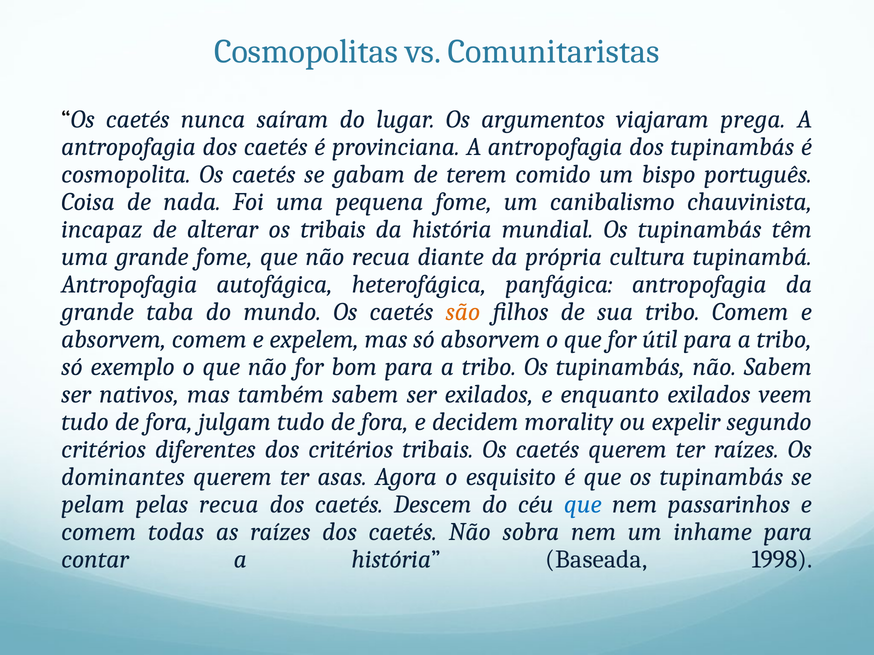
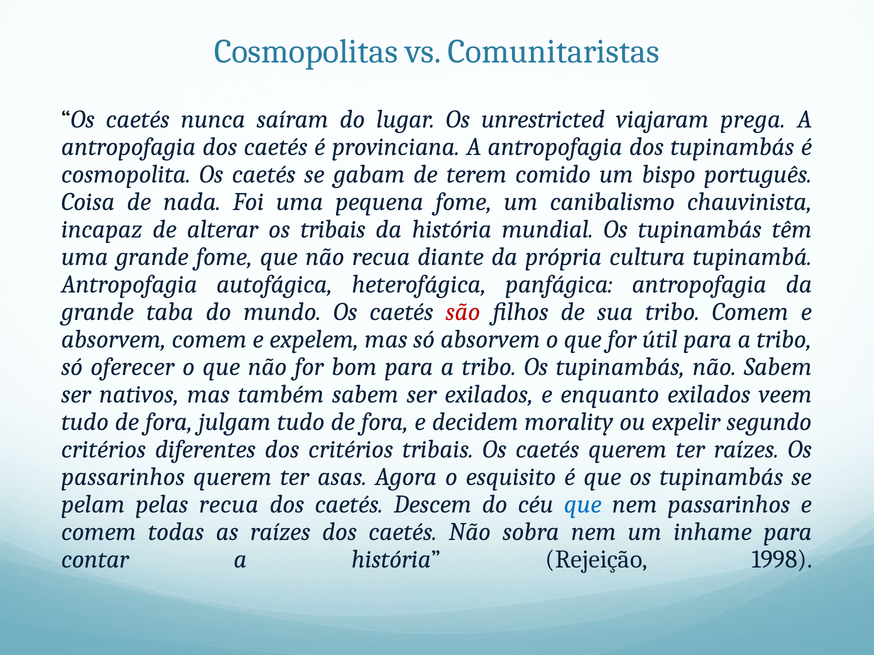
argumentos: argumentos -> unrestricted (543, 119)
são colour: orange -> red (463, 312)
exemplo: exemplo -> oferecer (132, 367)
dominantes: dominantes -> passarinhos (123, 477)
Baseada: Baseada -> Rejeição (596, 560)
